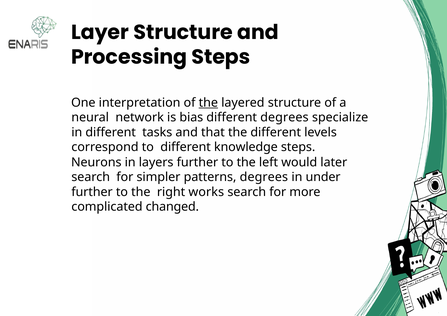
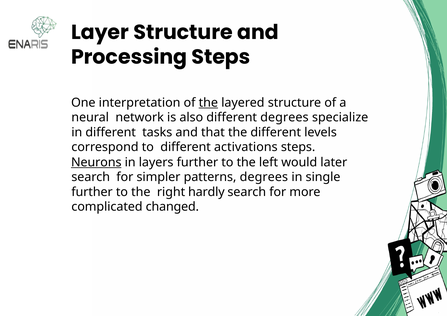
bias: bias -> also (191, 117)
knowledge: knowledge -> activations (246, 147)
Neurons underline: none -> present (96, 162)
under: under -> single (323, 177)
works: works -> hardly (206, 192)
